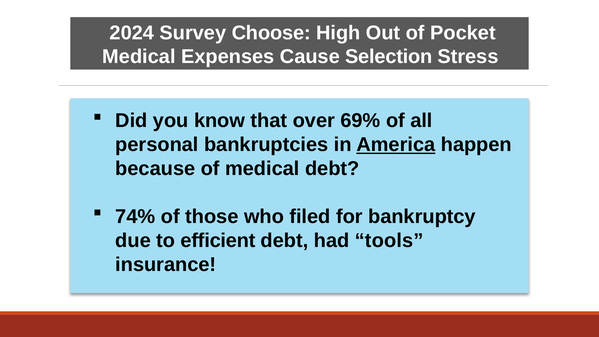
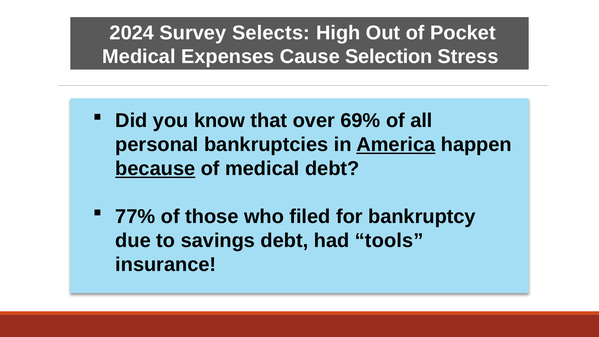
Choose: Choose -> Selects (271, 33)
because underline: none -> present (155, 169)
74%: 74% -> 77% (135, 217)
efficient: efficient -> savings (218, 241)
